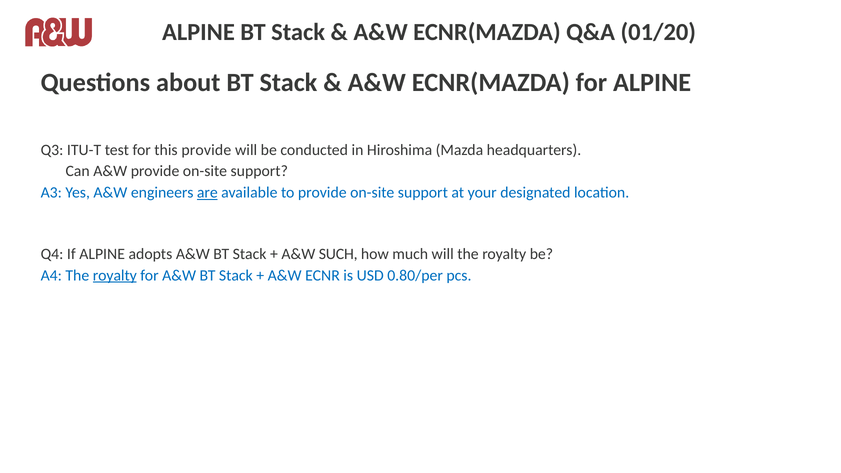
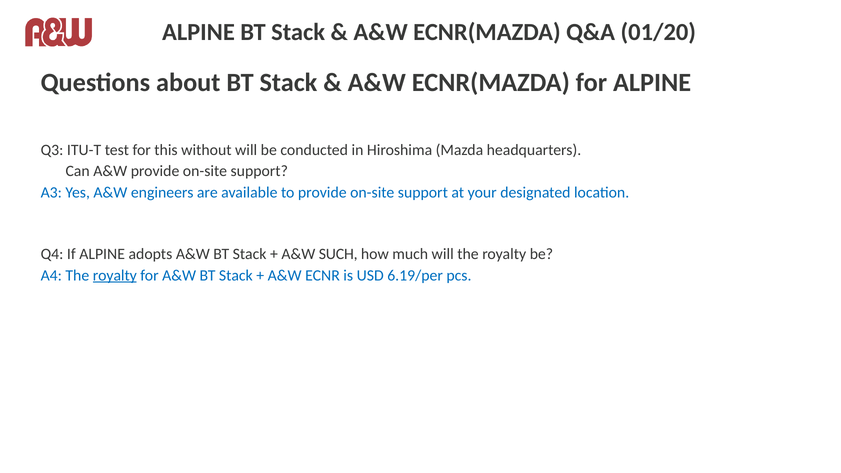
this provide: provide -> without (206, 150)
are underline: present -> none (207, 193)
0.80/per: 0.80/per -> 6.19/per (415, 275)
